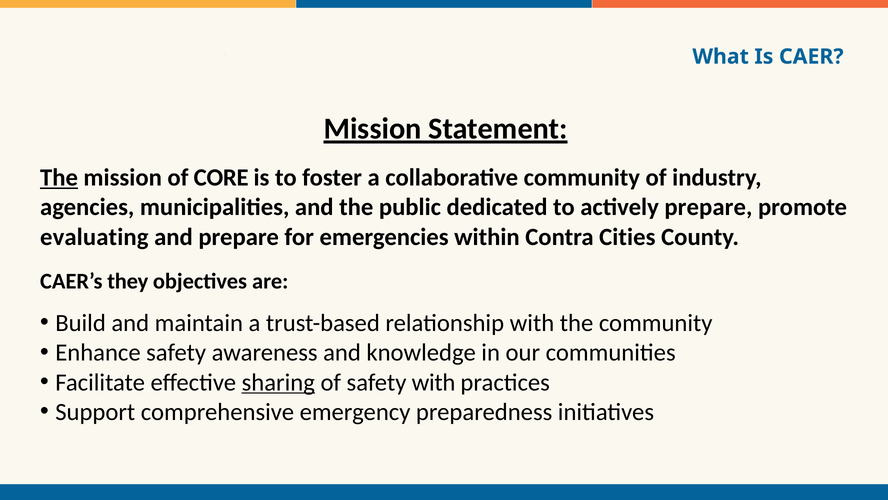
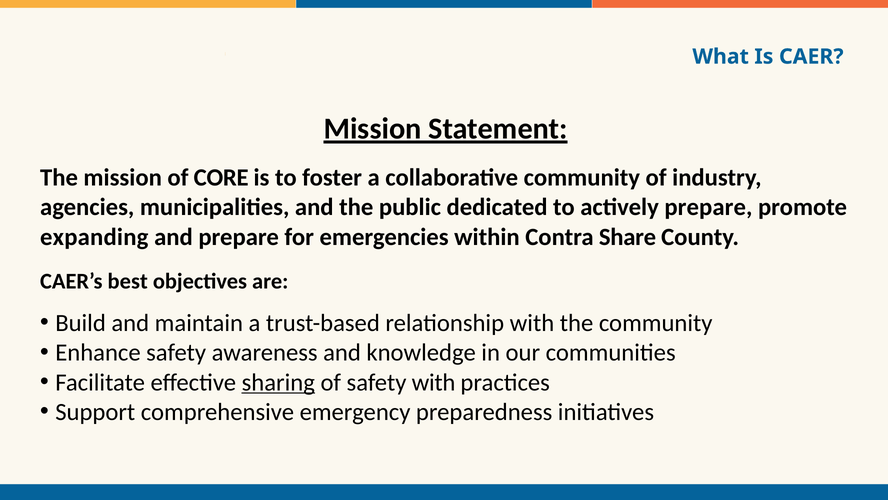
The underline: present -> none (59, 177)
evaluating: evaluating -> expanding (94, 237)
Cities: Cities -> Share (628, 237)
they: they -> best (128, 281)
